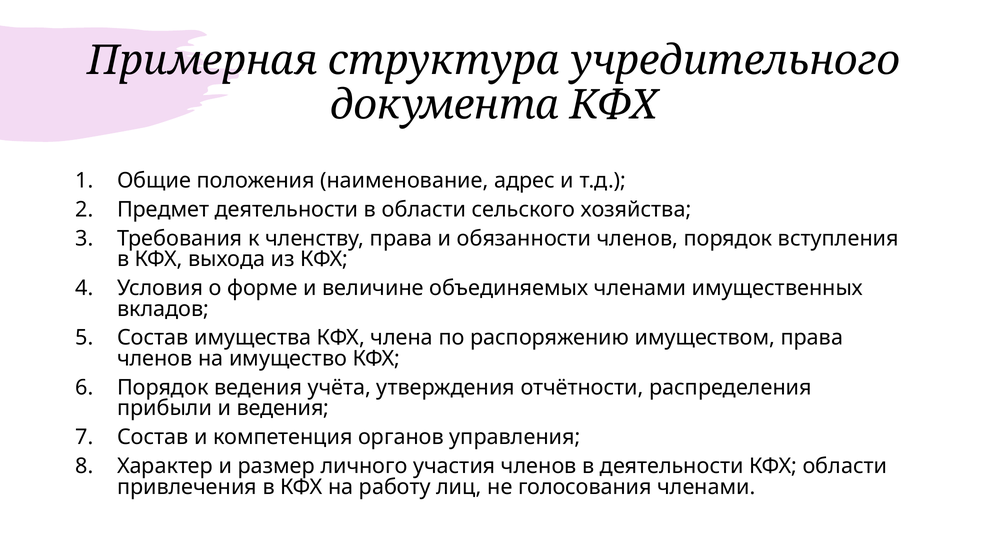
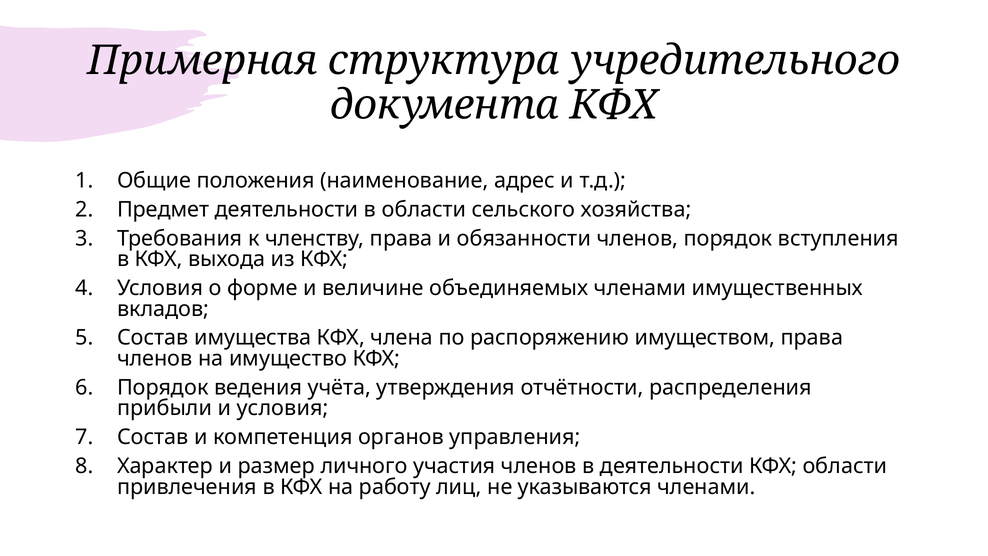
и ведения: ведения -> условия (283, 408)
голосования: голосования -> указываются (585, 487)
